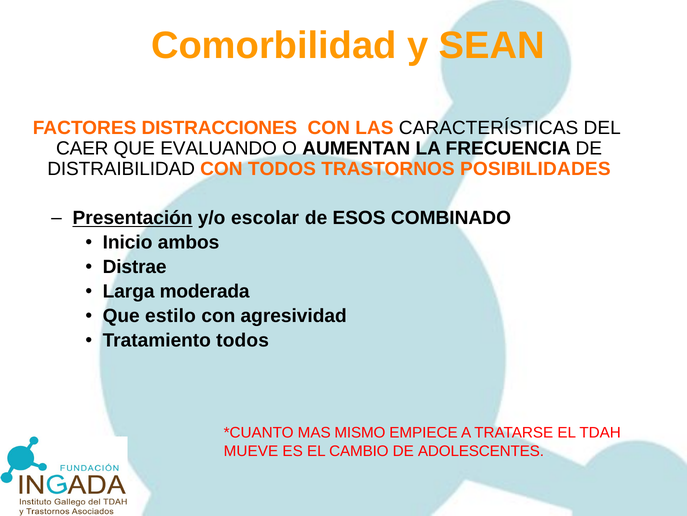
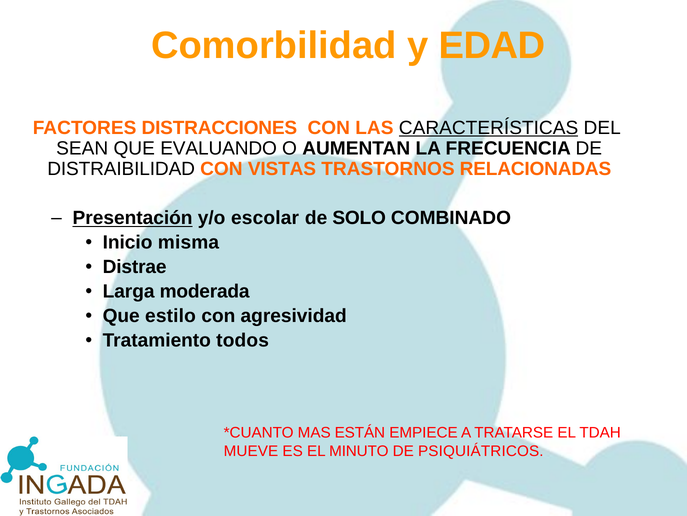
SEAN: SEAN -> EDAD (492, 46)
CARACTERÍSTICAS underline: none -> present (489, 128)
CAER: CAER -> SEAN (82, 148)
CON TODOS: TODOS -> VISTAS (282, 169)
POSIBILIDADES: POSIBILIDADES -> RELACIONADAS (535, 169)
ESOS: ESOS -> SOLO (359, 218)
ambos: ambos -> misma (188, 242)
MISMO: MISMO -> ESTÁN (360, 432)
CAMBIO: CAMBIO -> MINUTO (359, 450)
ADOLESCENTES: ADOLESCENTES -> PSIQUIÁTRICOS (481, 450)
